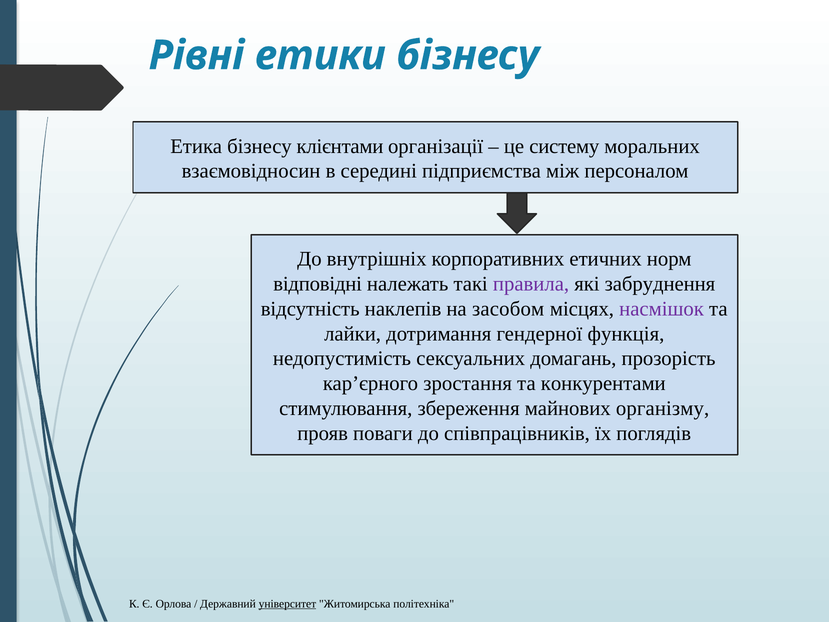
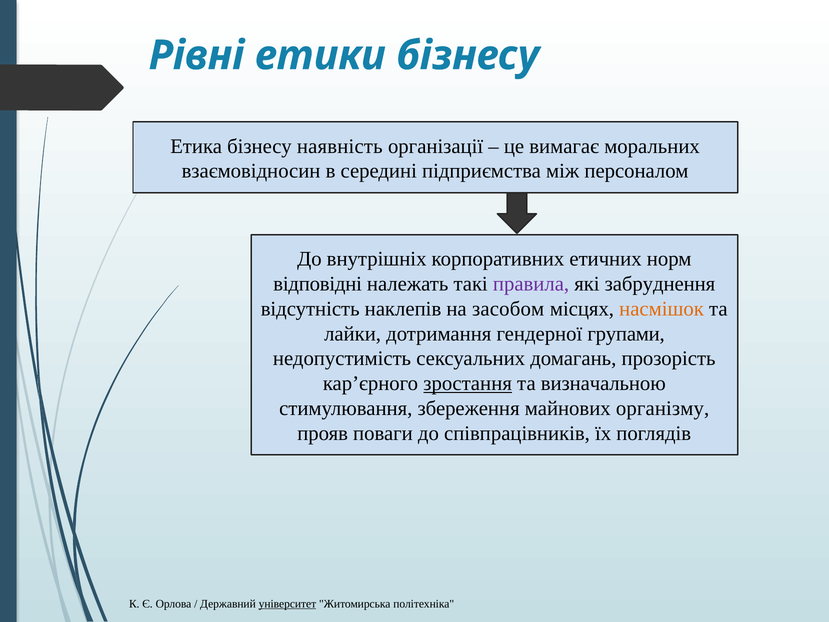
клієнтами: клієнтами -> наявність (340, 146)
систему: систему -> вимагає (564, 146)
насмішок colour: purple -> orange (662, 309)
функція: функція -> групами (626, 334)
зростання underline: none -> present (468, 383)
конкурентами: конкурентами -> визначальною (603, 383)
